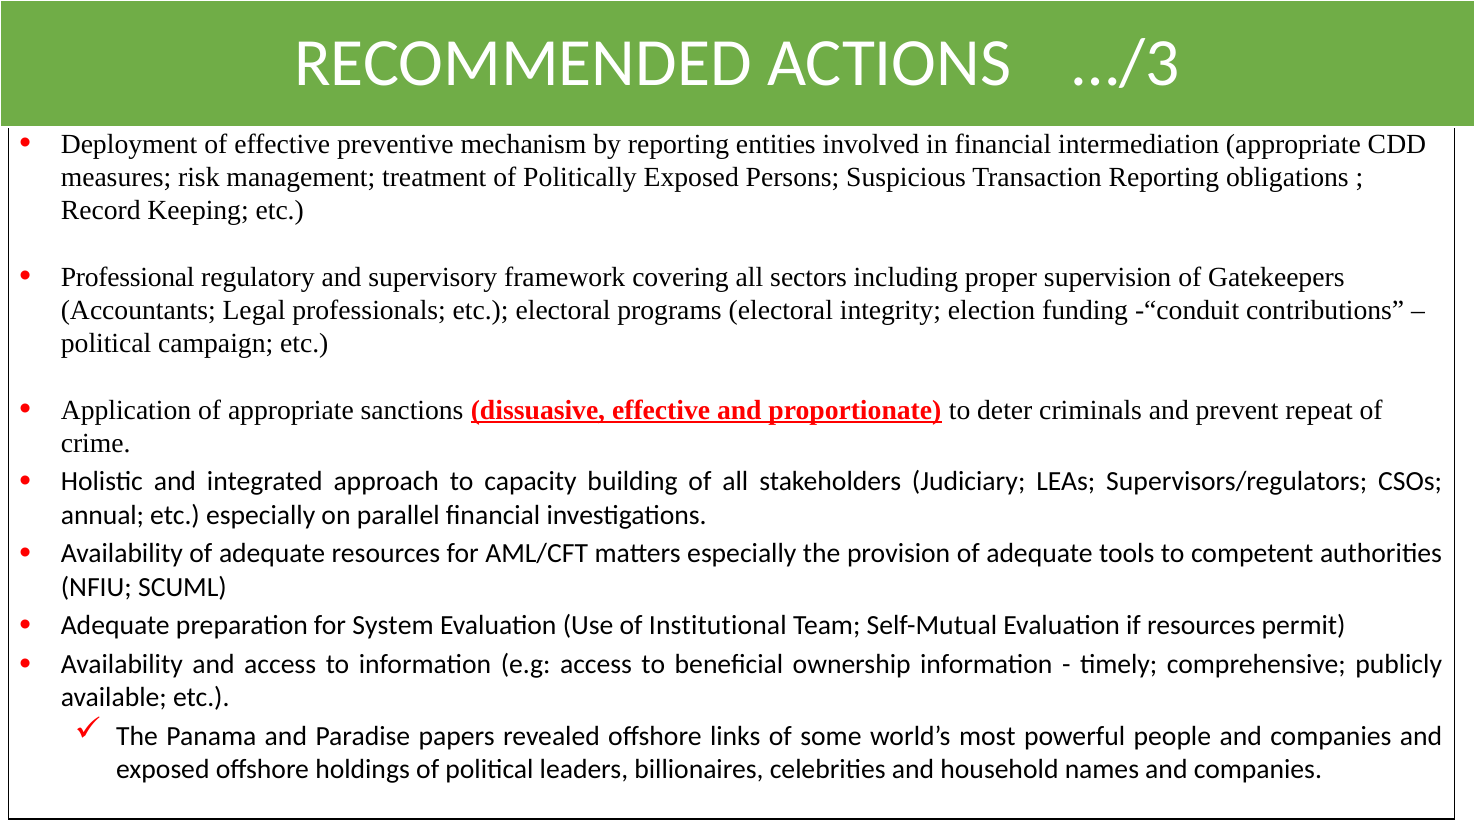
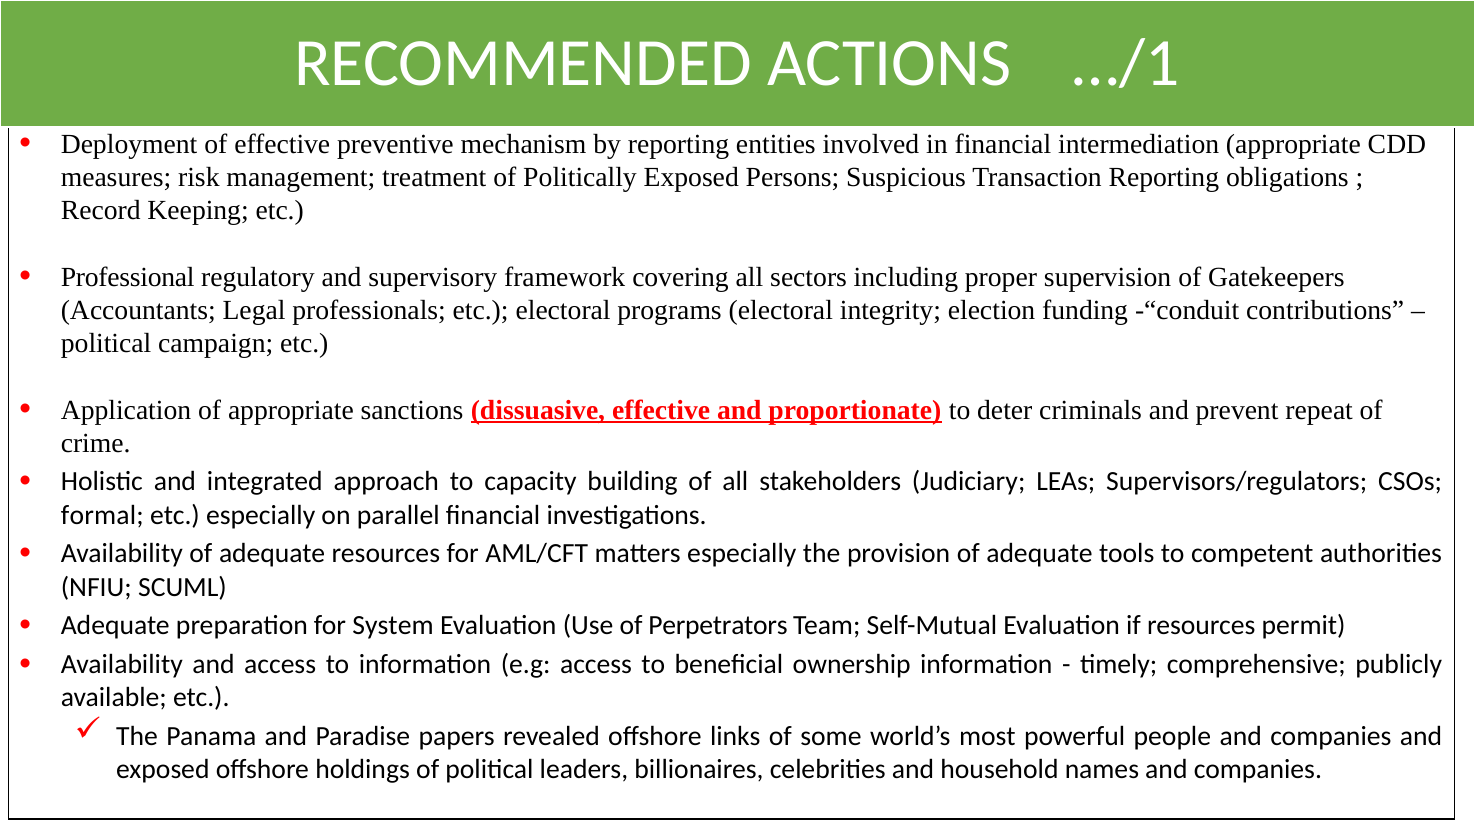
…/3: …/3 -> …/1 (1126, 63)
annual: annual -> formal (102, 515)
Institutional: Institutional -> Perpetrators (718, 625)
